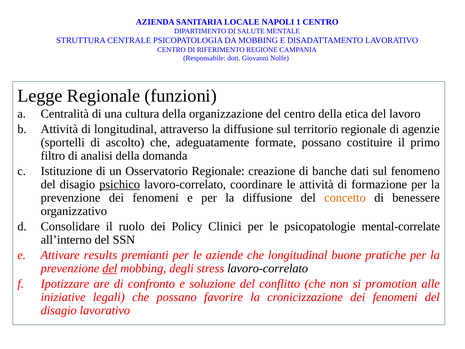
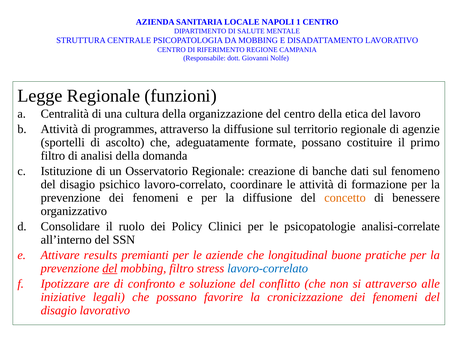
di longitudinal: longitudinal -> programmes (126, 129)
psichico underline: present -> none (120, 184)
mental-correlate: mental-correlate -> analisi-correlate (401, 226)
mobbing degli: degli -> filtro (182, 268)
lavoro-correlato colour: black -> blue (268, 268)
si promotion: promotion -> attraverso (391, 284)
